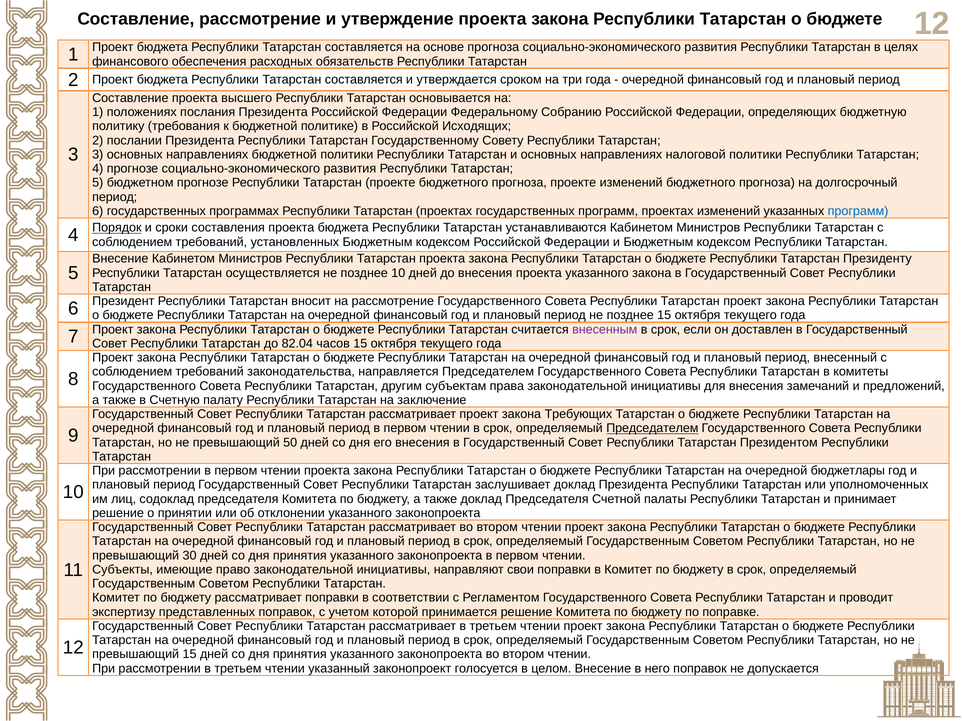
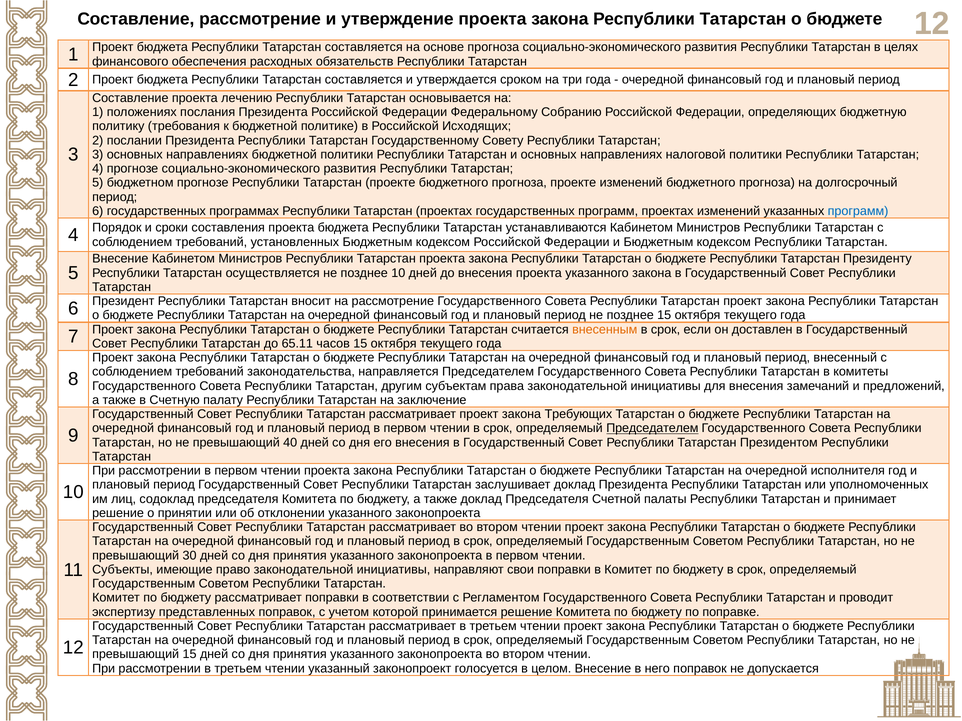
высшего: высшего -> лечению (247, 98)
Порядок underline: present -> none (117, 228)
внесенным colour: purple -> orange (605, 330)
82.04: 82.04 -> 65.11 (297, 344)
50: 50 -> 40 (290, 443)
бюджетлары: бюджетлары -> исполнителя (848, 471)
